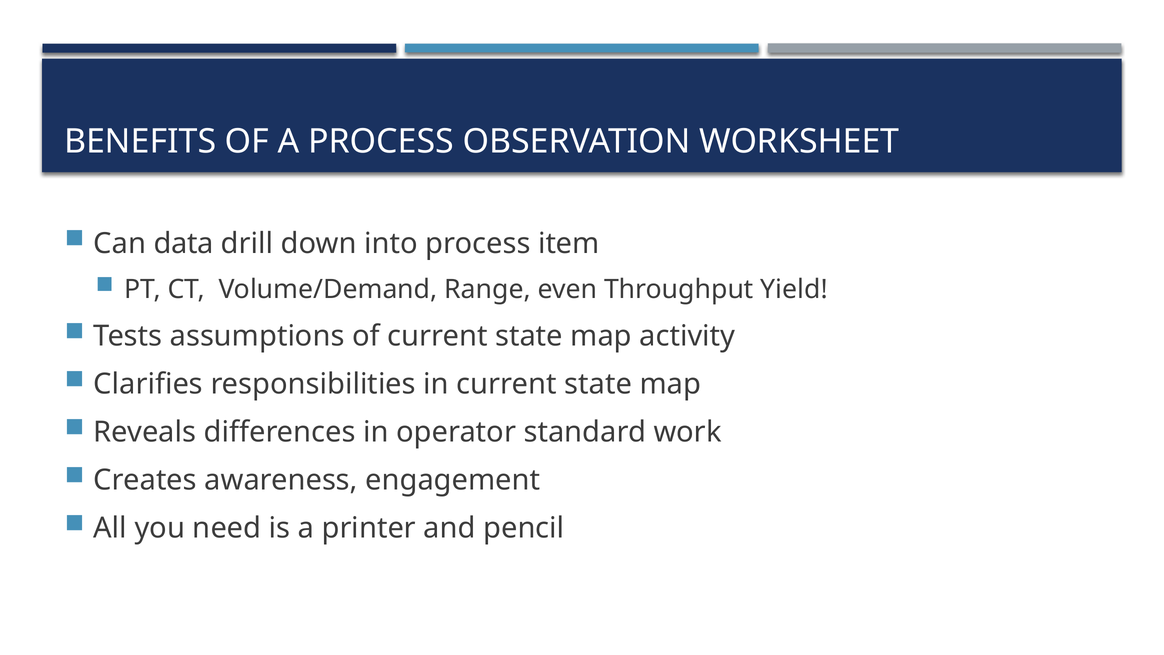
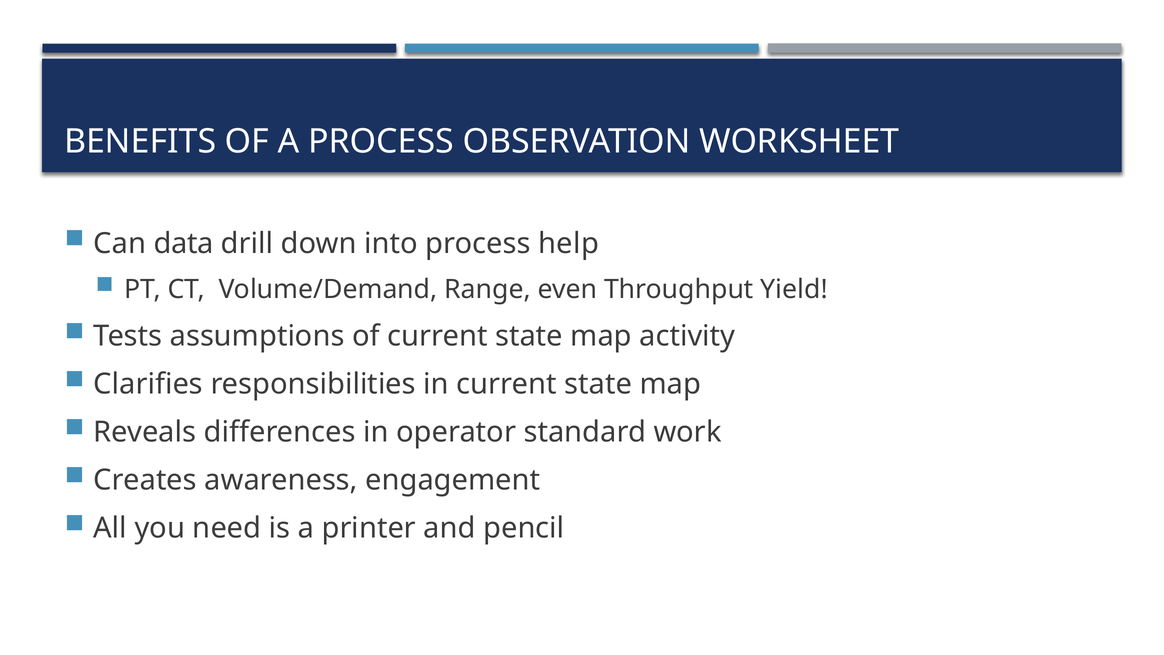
item: item -> help (569, 243)
